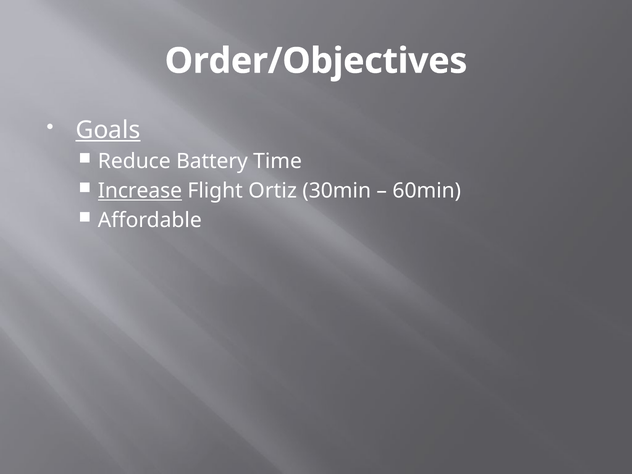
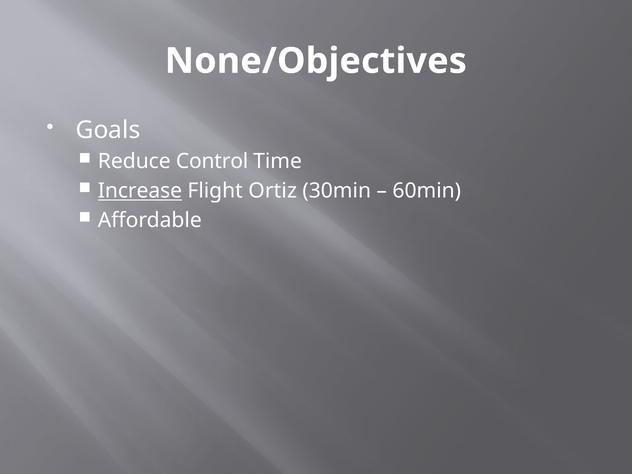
Order/Objectives: Order/Objectives -> None/Objectives (316, 61)
Goals underline: present -> none (108, 130)
Battery: Battery -> Control (212, 162)
